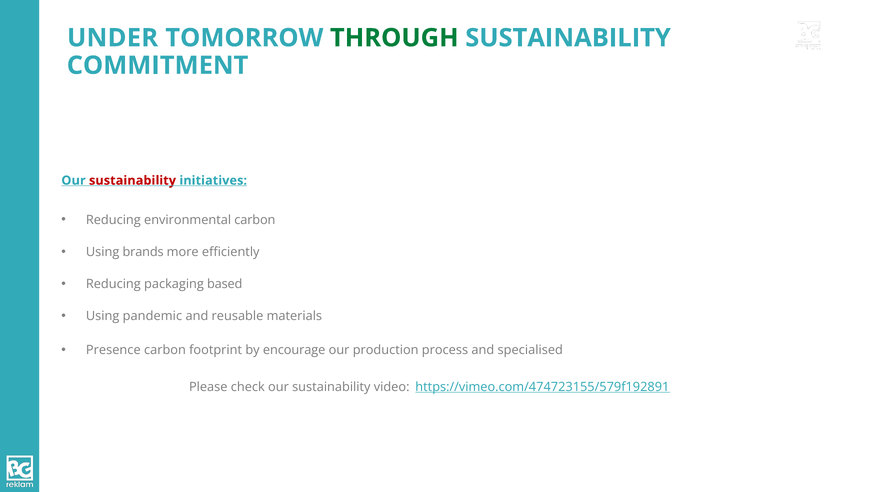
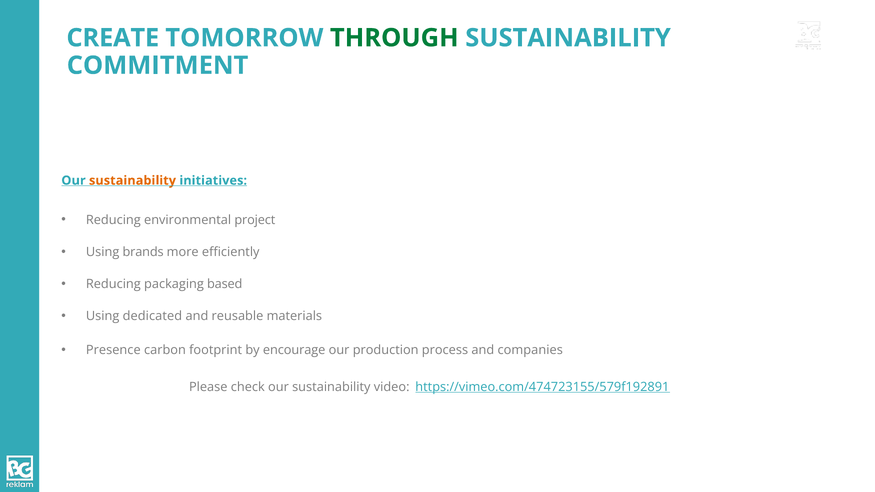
UNDER: UNDER -> CREATE (113, 38)
sustainability colour: red -> orange (132, 181)
environmental carbon: carbon -> project (255, 220)
pandemic: pandemic -> dedicated (152, 316)
specialised: specialised -> companies (530, 350)
